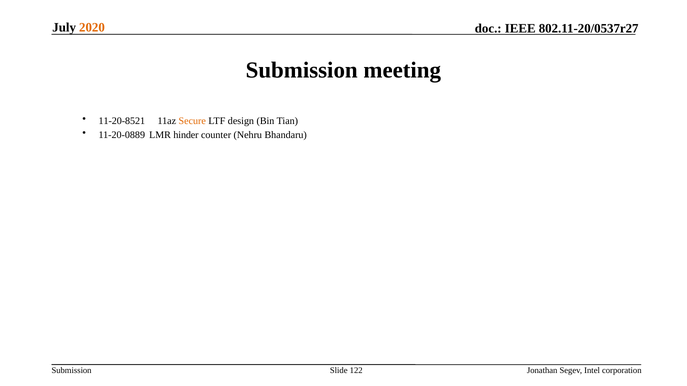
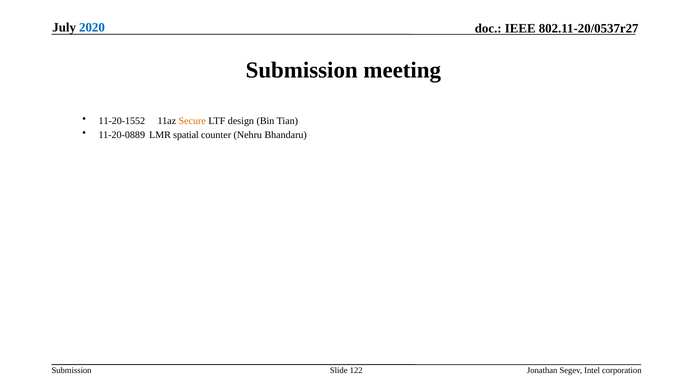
2020 colour: orange -> blue (92, 27)
11-20-8521: 11-20-8521 -> 11-20-1552 (122, 121)
hinder: hinder -> spatial (186, 135)
